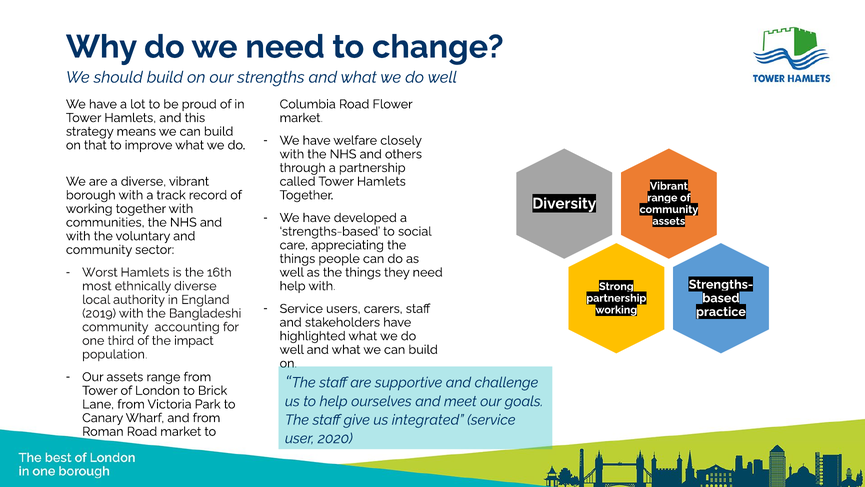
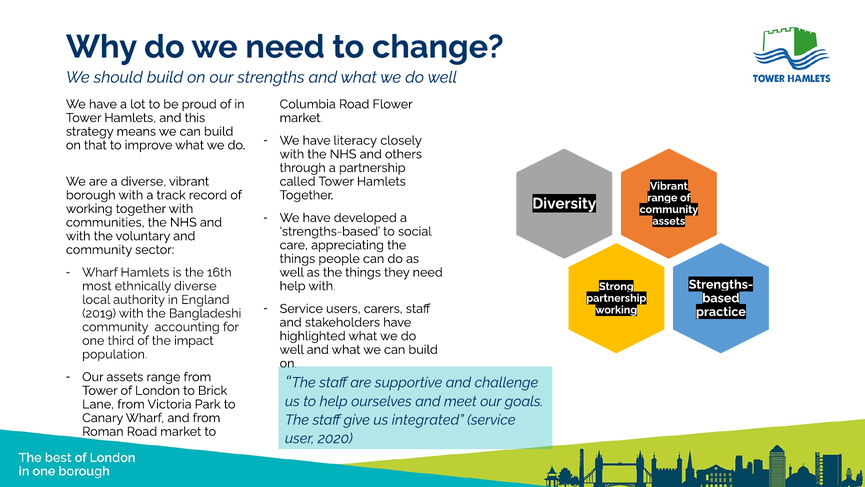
welfare: welfare -> literacy (355, 140)
Worst: Worst -> Wharf (100, 272)
